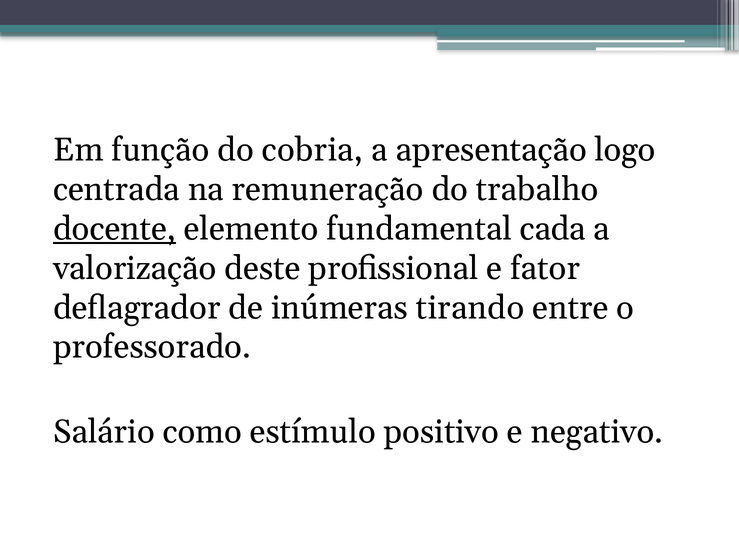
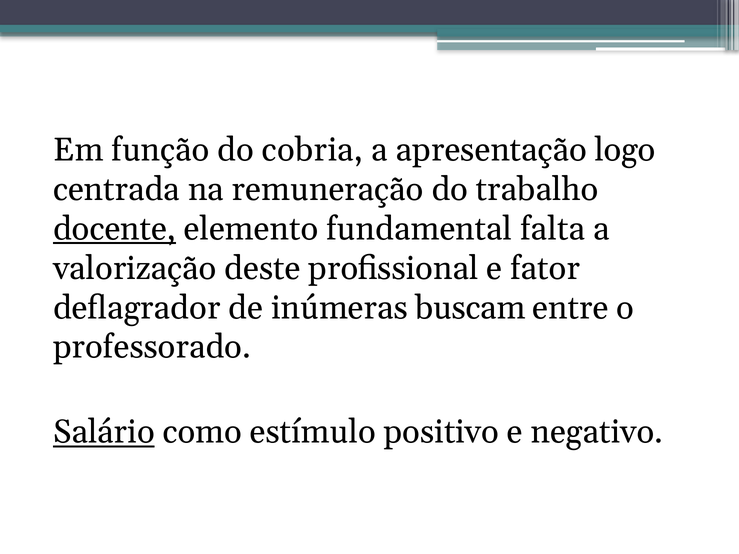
cada: cada -> falta (553, 229)
tirando: tirando -> buscam (470, 308)
Salário underline: none -> present (104, 432)
